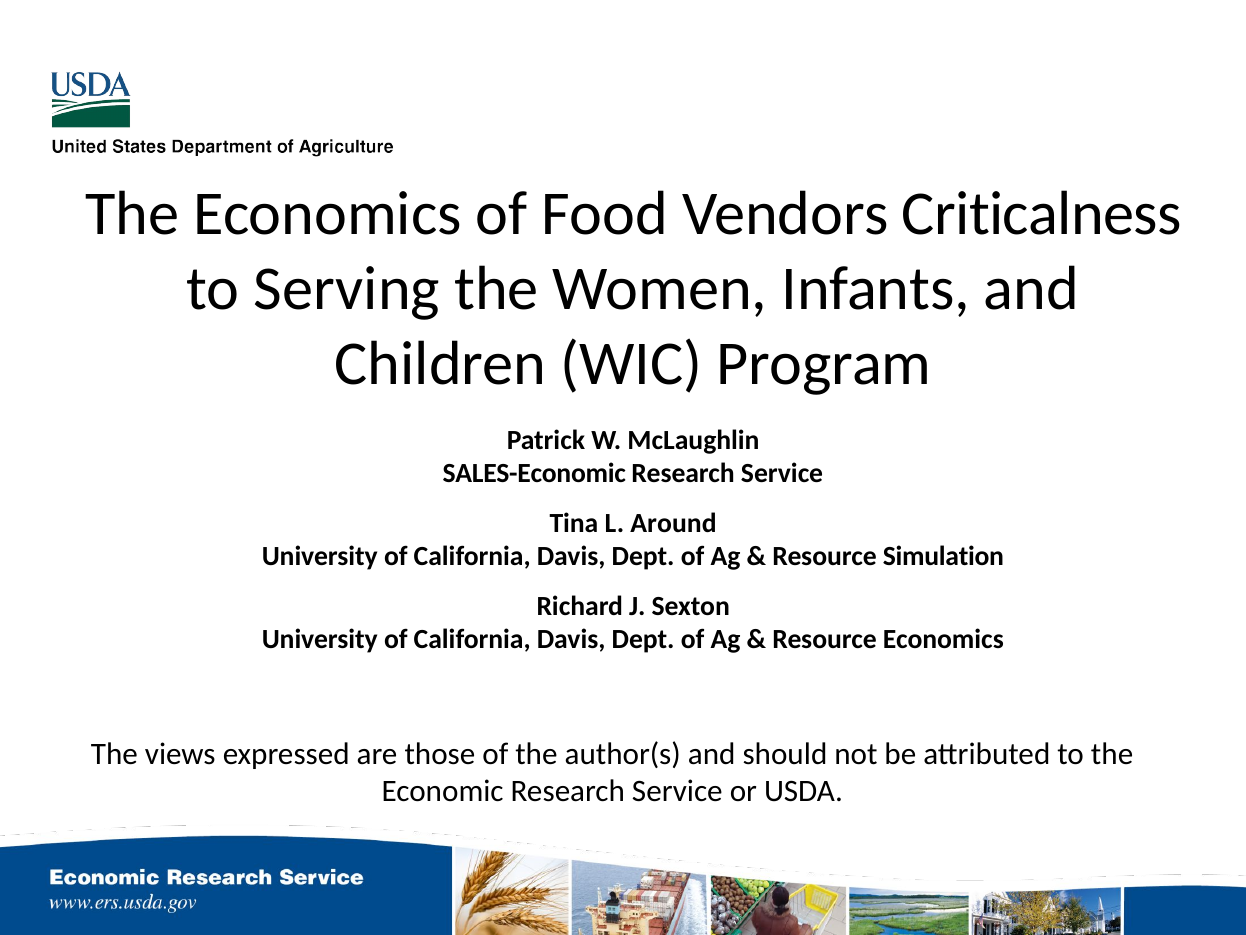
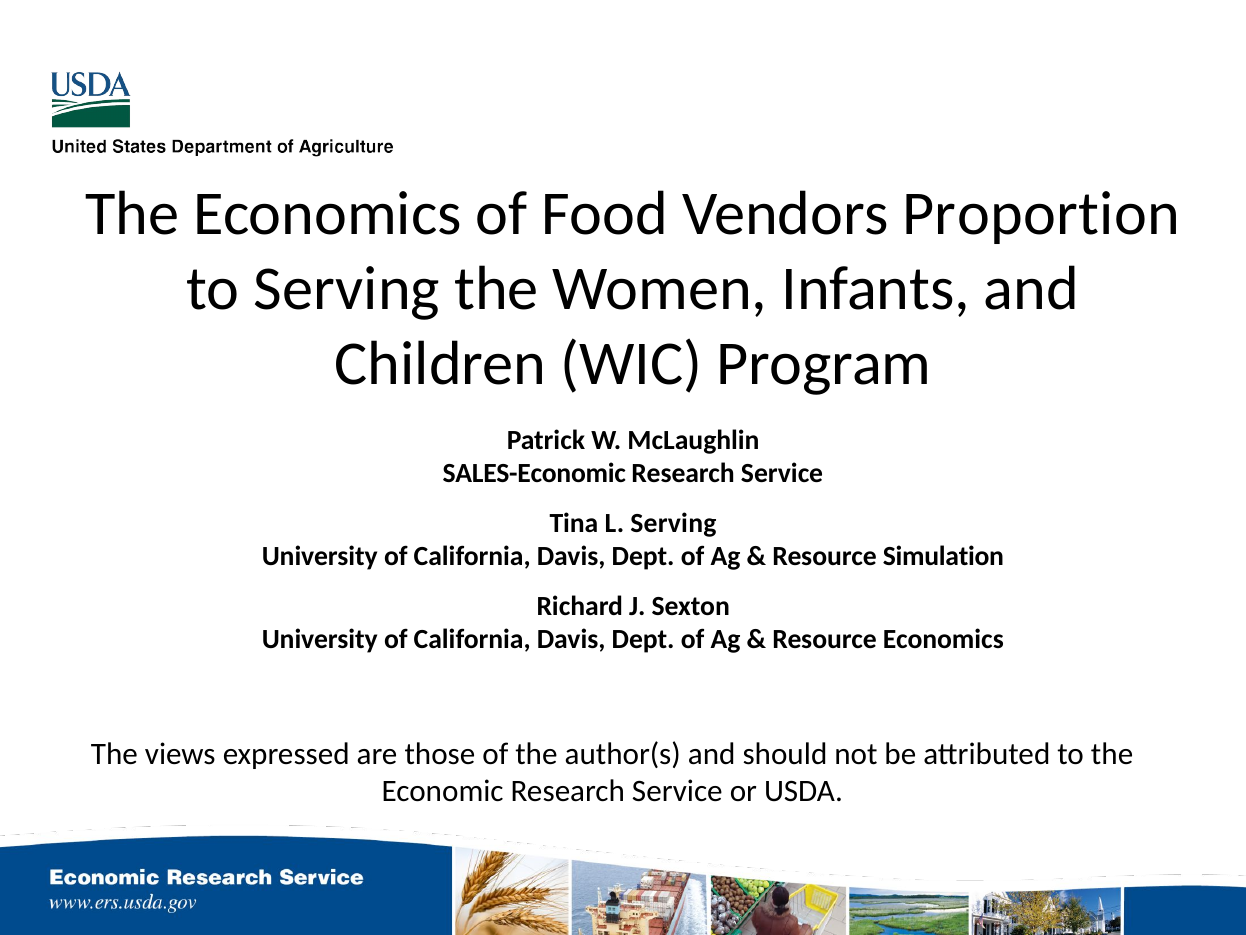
Criticalness: Criticalness -> Proportion (1041, 214)
L Around: Around -> Serving (673, 523)
